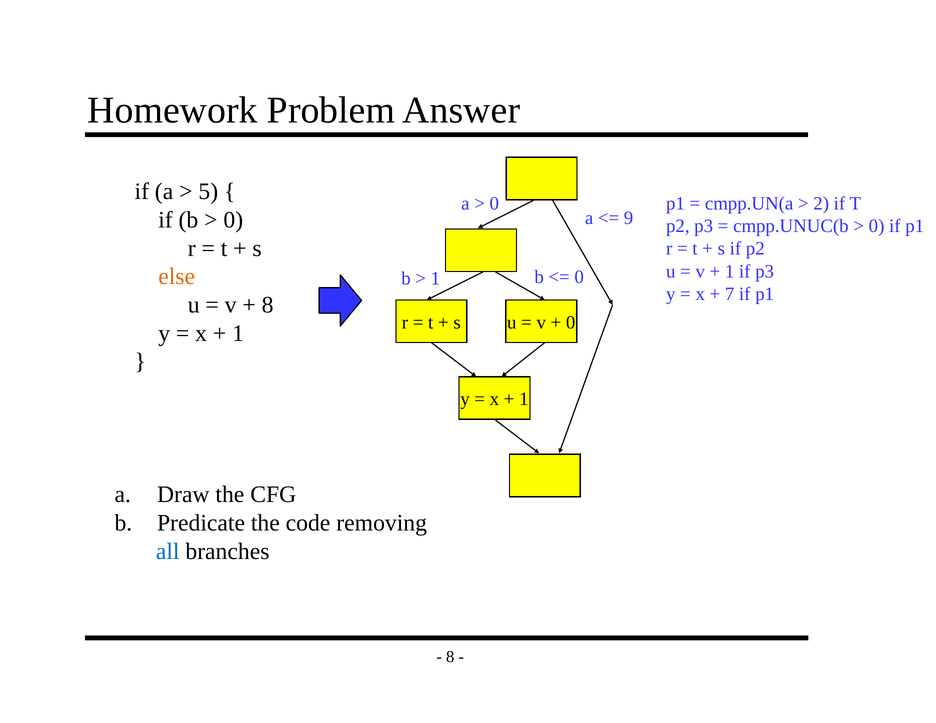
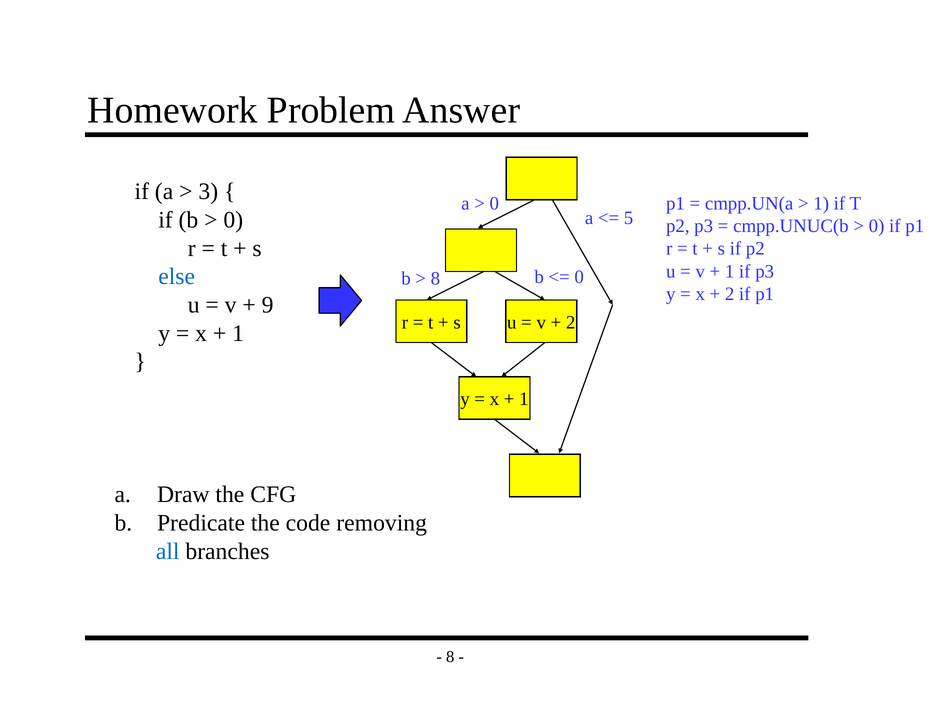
5: 5 -> 3 (208, 192)
2: 2 -> 1 (821, 203)
9: 9 -> 5 (629, 218)
else colour: orange -> blue (177, 277)
1: 1 -> 8 (435, 279)
7: 7 -> 2 (730, 294)
8: 8 -> 9 (268, 305)
0: 0 -> 2 (571, 323)
